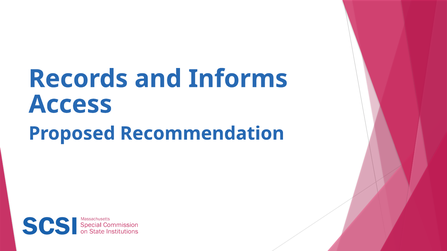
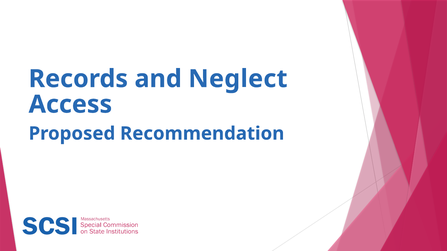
Informs: Informs -> Neglect (238, 79)
